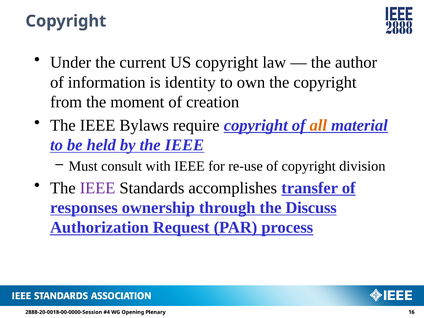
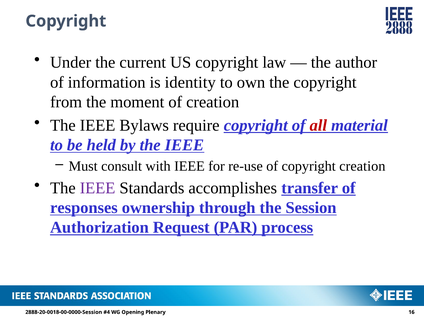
all colour: orange -> red (318, 125)
copyright division: division -> creation (362, 166)
Discuss: Discuss -> Session (311, 208)
